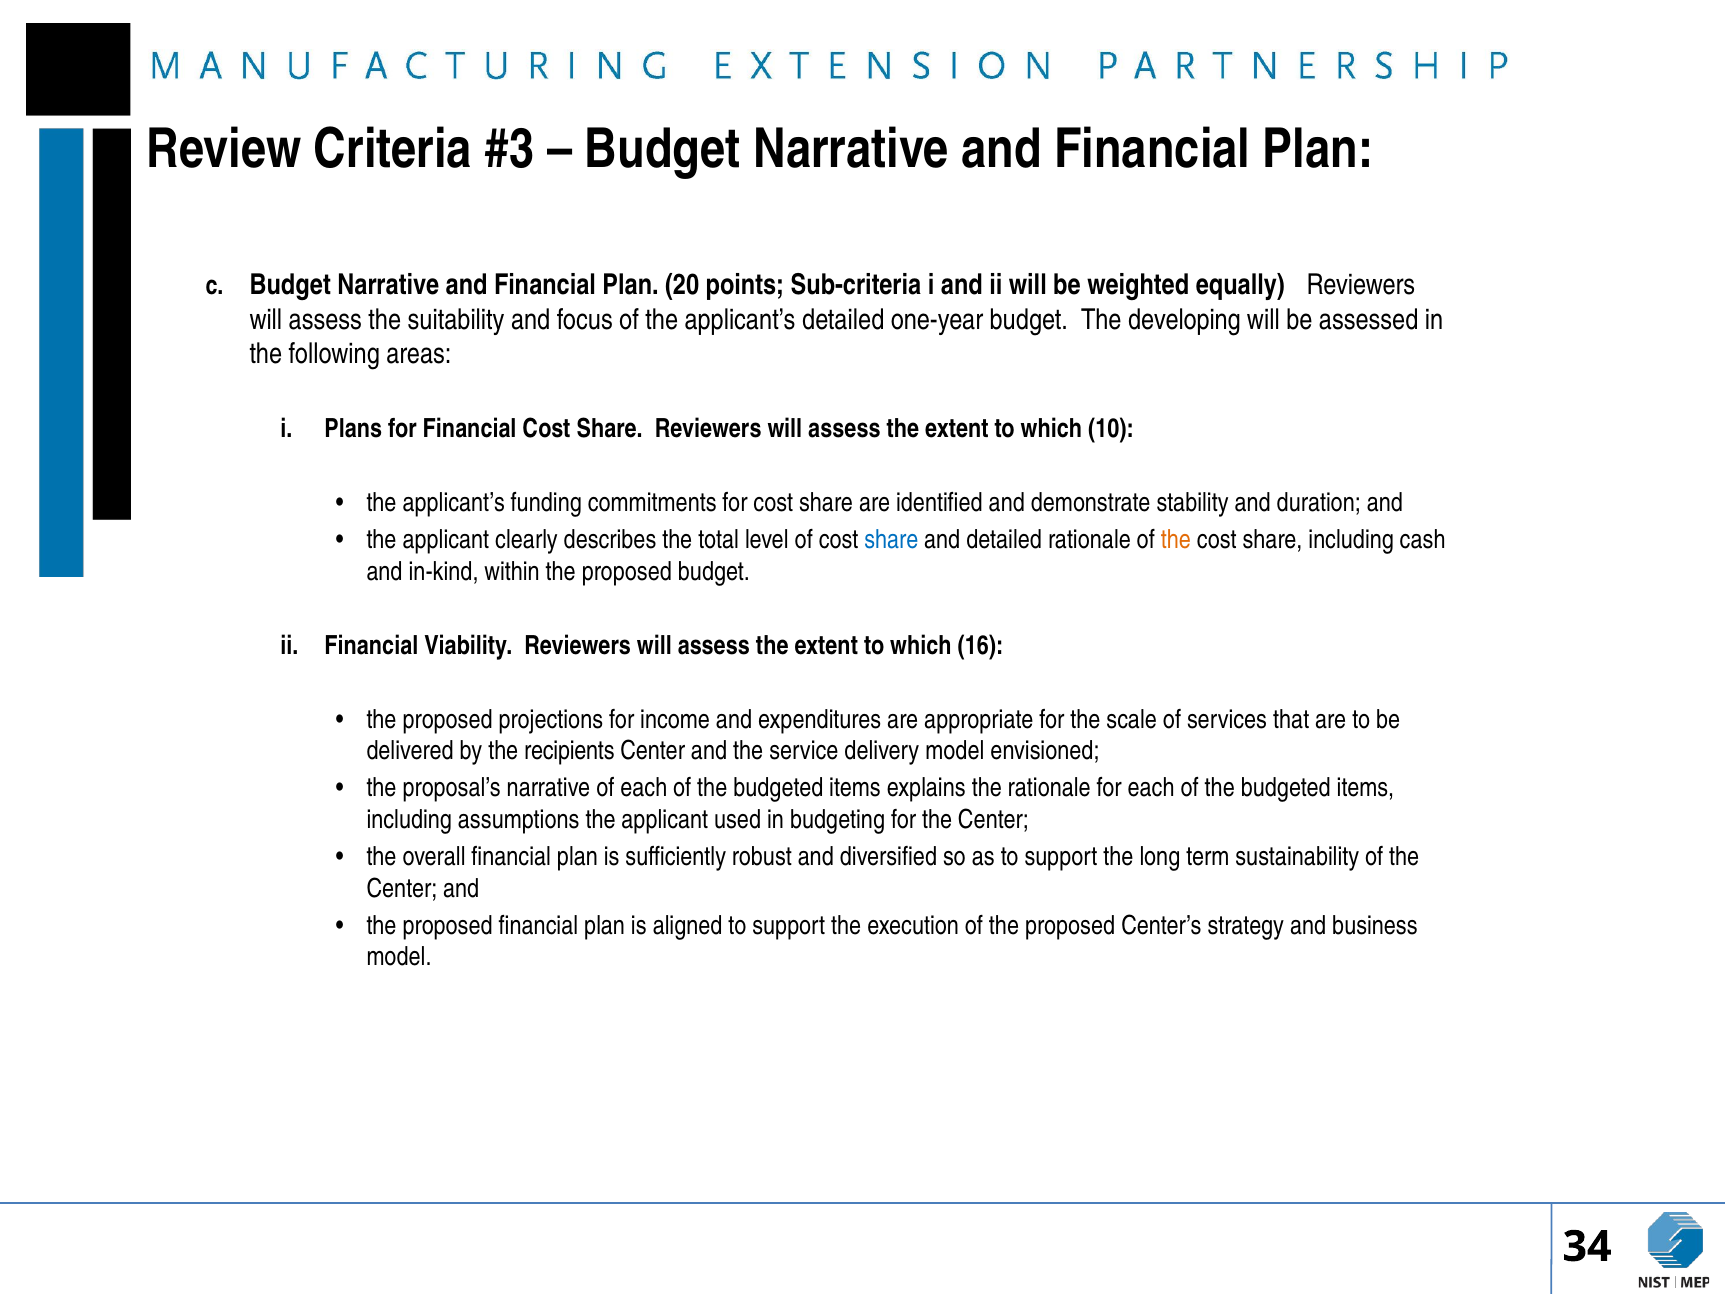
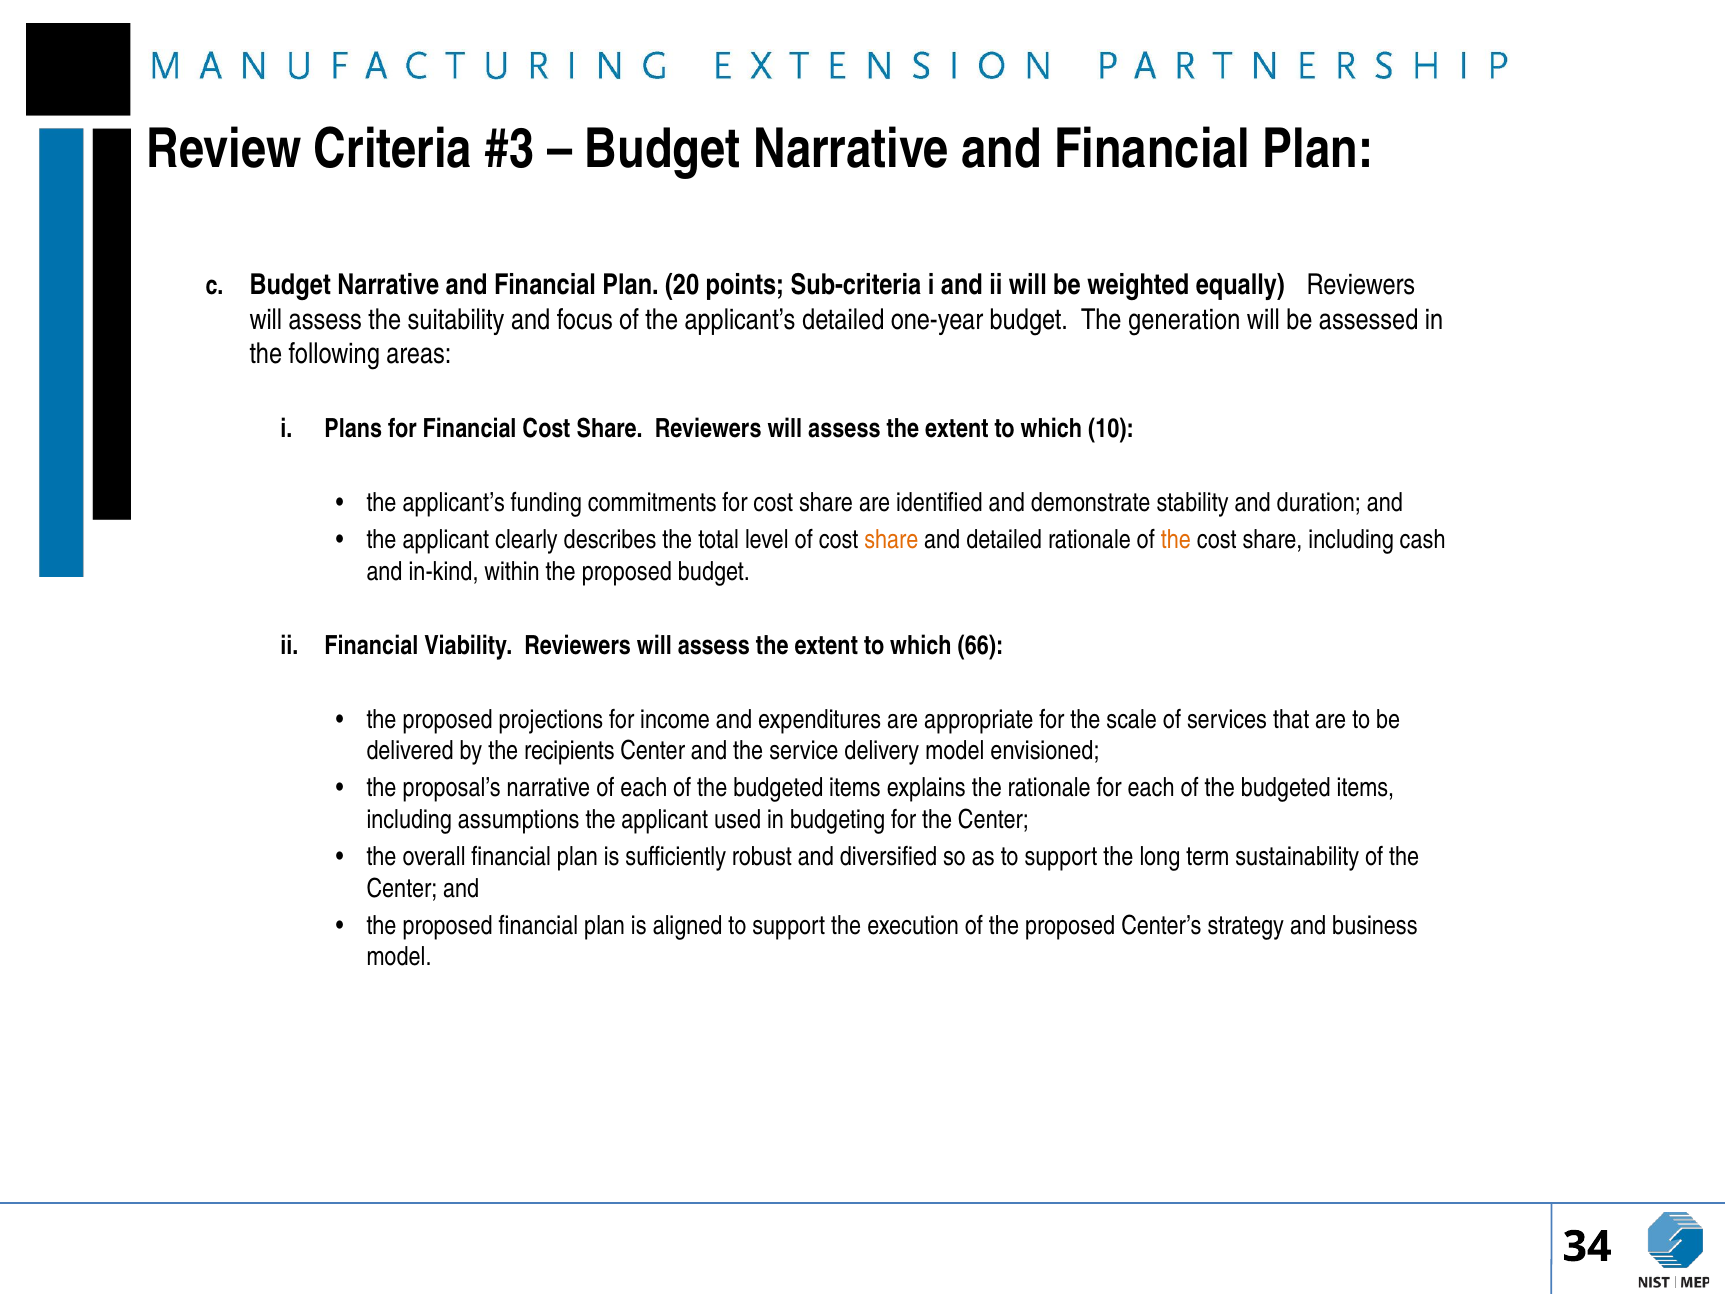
developing: developing -> generation (1184, 319)
share colour: blue -> orange (891, 540)
16: 16 -> 66 (980, 646)
